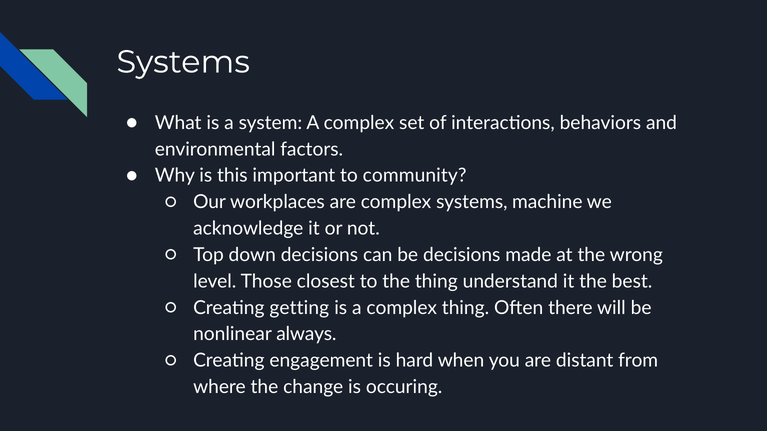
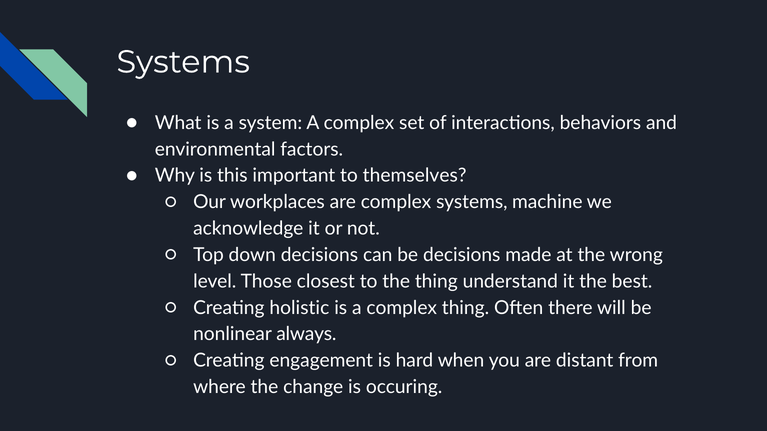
community: community -> themselves (415, 176)
getting: getting -> holistic (299, 308)
